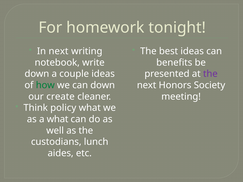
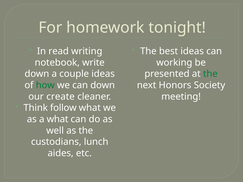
In next: next -> read (59, 51)
benefits: benefits -> working (174, 63)
the colour: purple -> green (210, 74)
policy: policy -> follow (63, 108)
